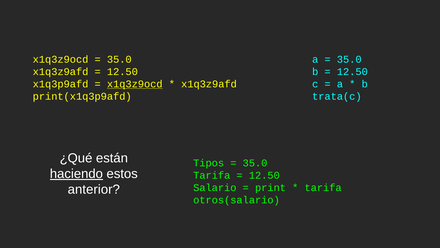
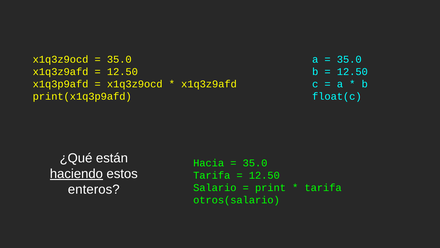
x1q3z9ocd underline: present -> none (135, 84)
trata(c: trata(c -> float(c (337, 96)
Tipos: Tipos -> Hacia (209, 163)
anterior: anterior -> enteros (94, 189)
